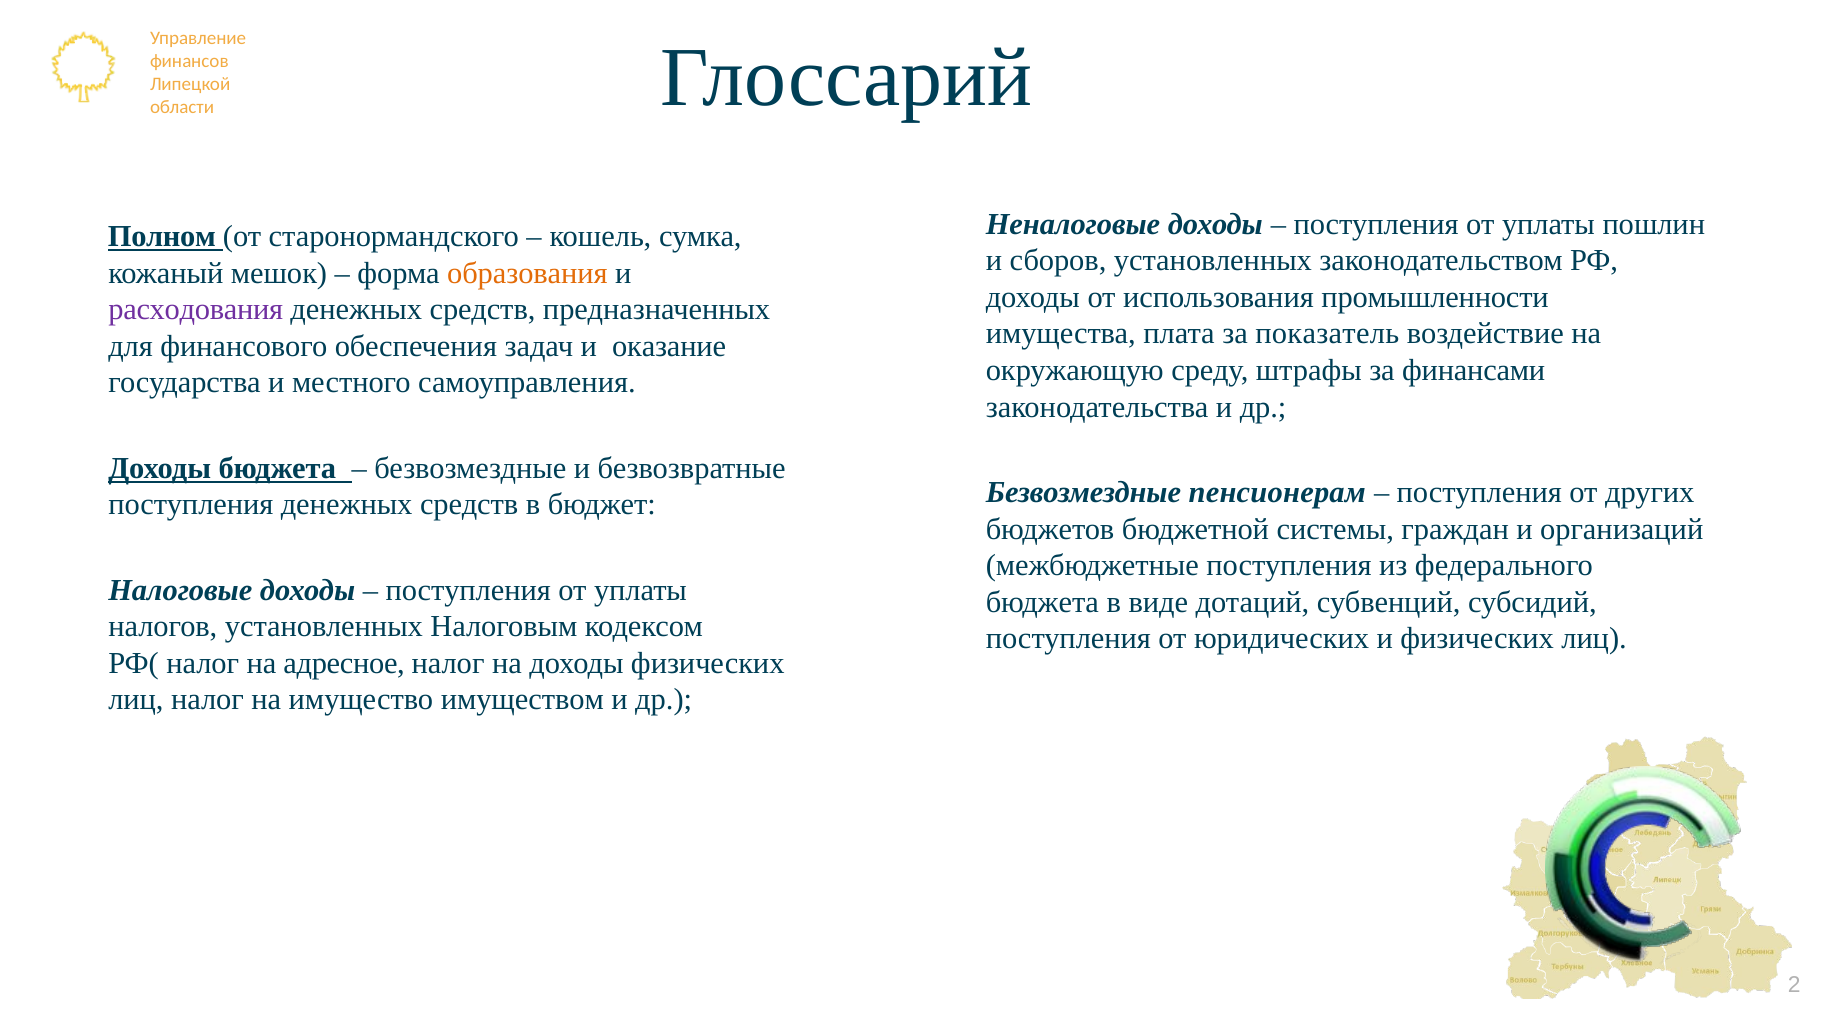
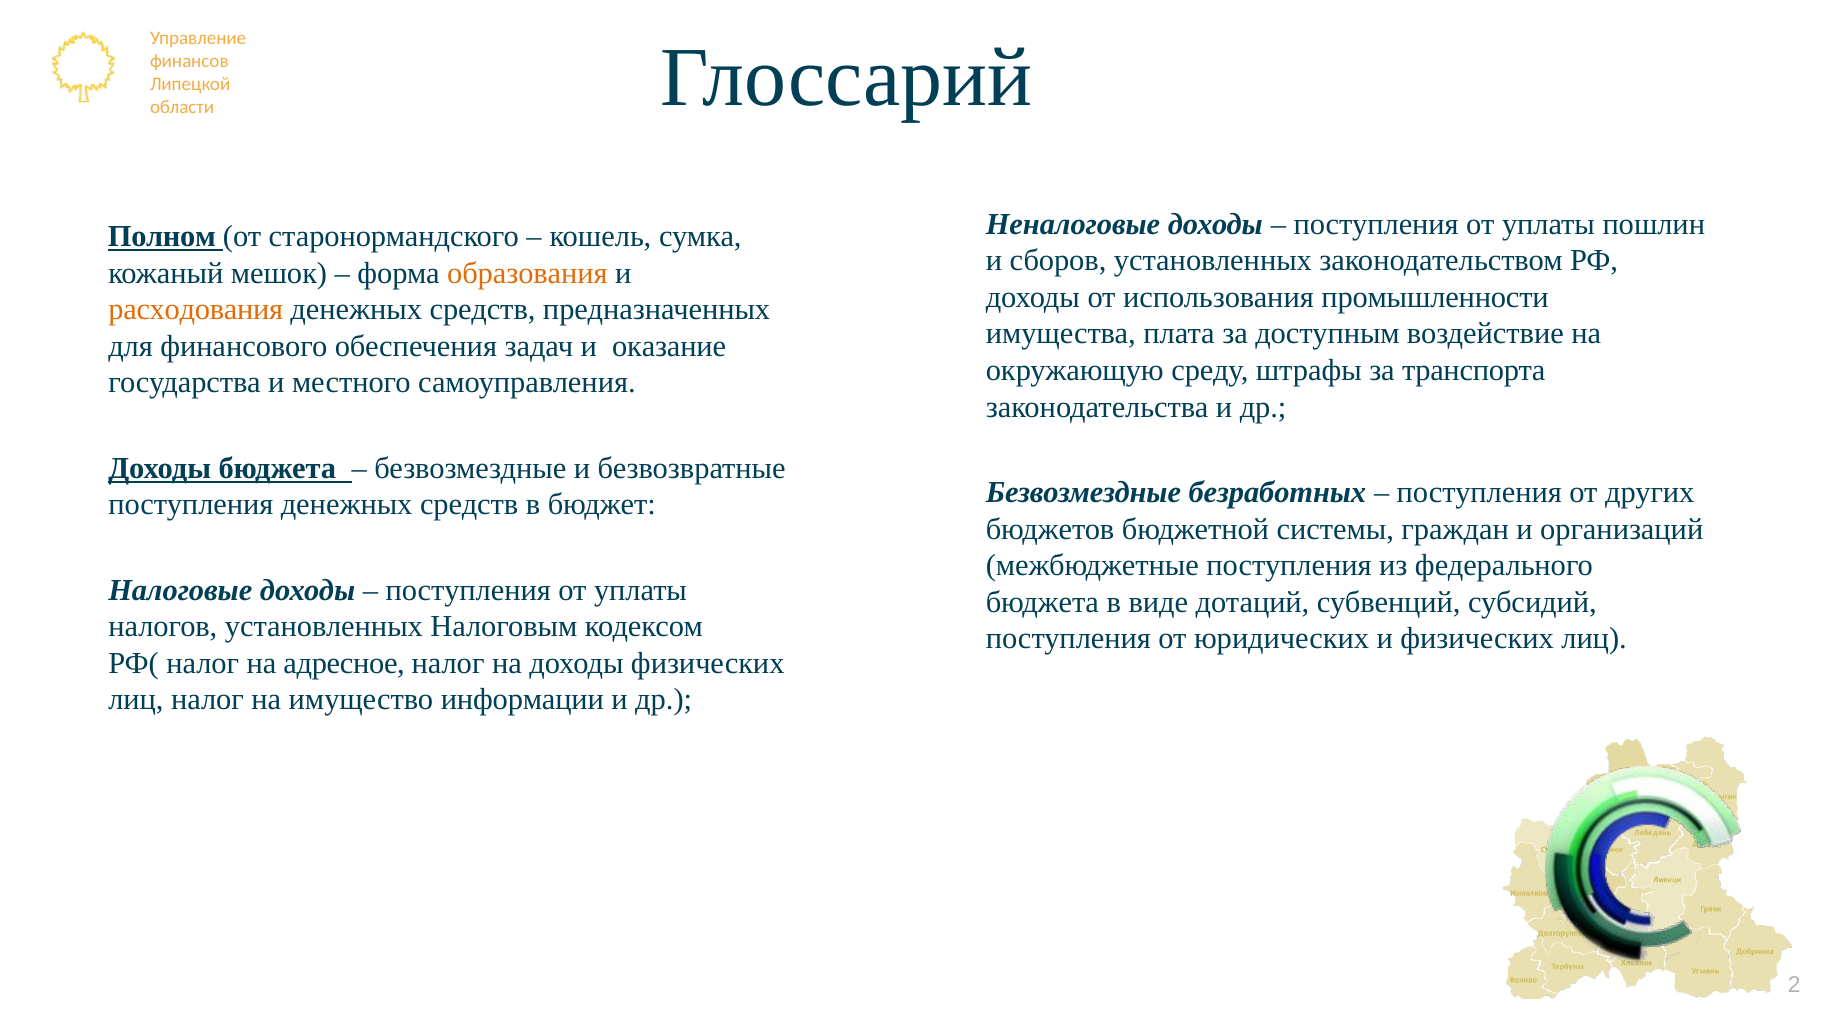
расходования colour: purple -> orange (196, 310)
показатель: показатель -> доступным (1327, 334)
финансами: финансами -> транспорта (1474, 370)
пенсионерам: пенсионерам -> безработных (1277, 492)
имуществом: имуществом -> информации (522, 699)
